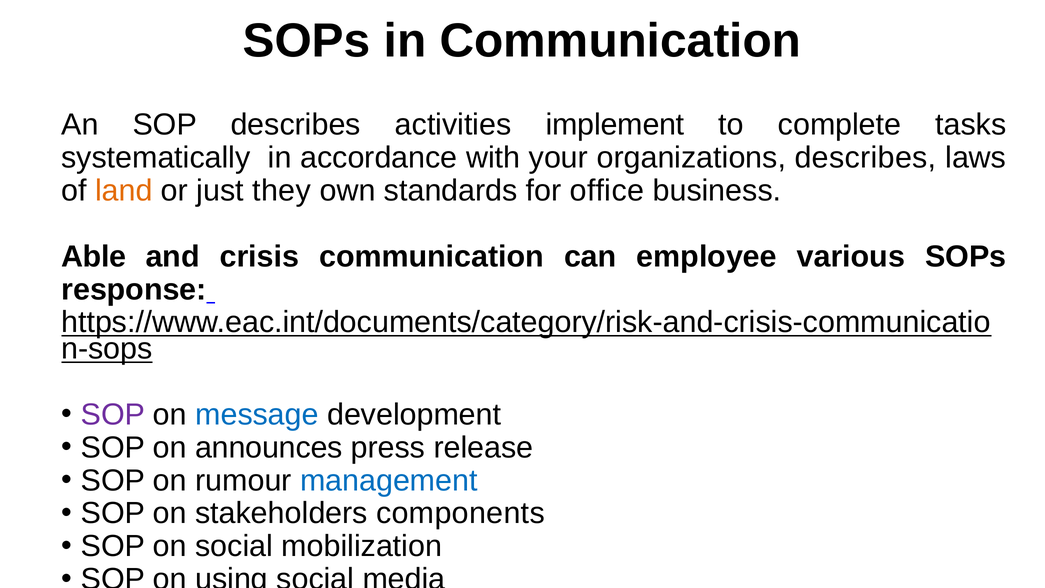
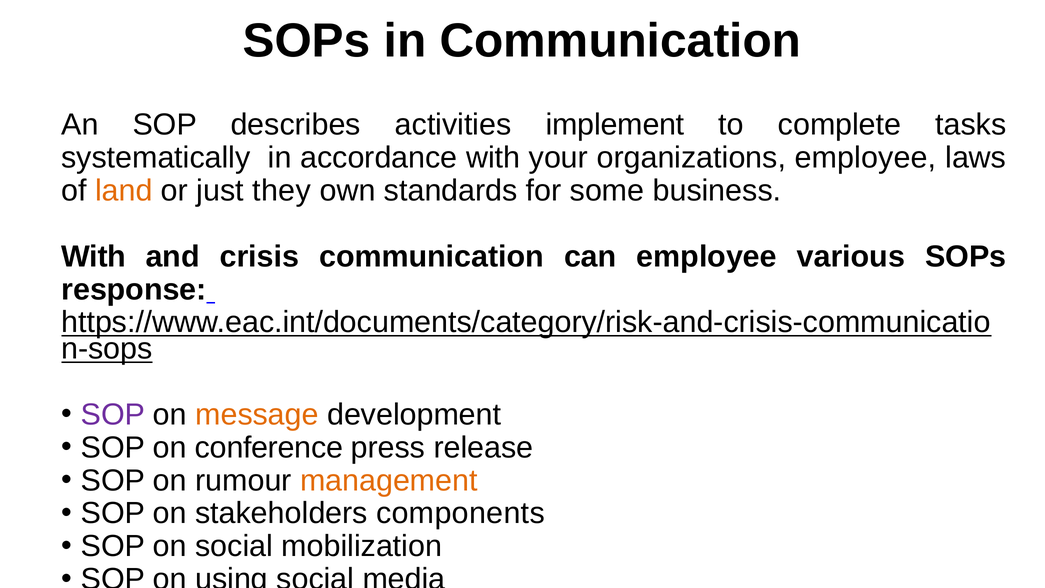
organizations describes: describes -> employee (866, 158)
office: office -> some (607, 191)
Able: Able -> With (94, 256)
message colour: blue -> orange (257, 414)
announces: announces -> conference (269, 447)
management colour: blue -> orange (389, 480)
